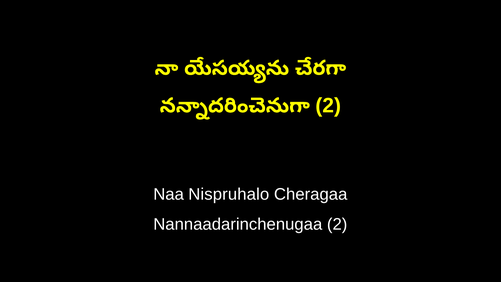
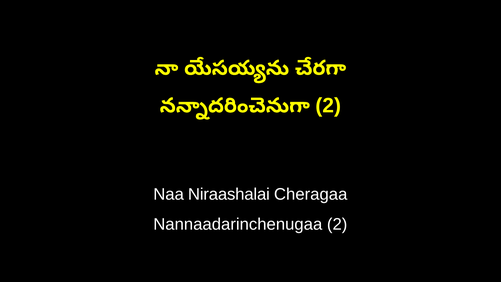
Nispruhalo: Nispruhalo -> Niraashalai (229, 194)
